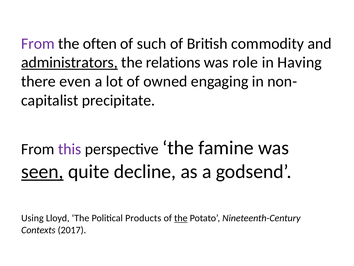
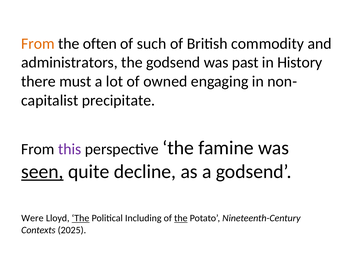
From colour: purple -> orange (38, 44)
administrators underline: present -> none (69, 62)
the relations: relations -> godsend (173, 62)
role: role -> past (245, 62)
Having: Having -> History (300, 62)
even: even -> must (75, 81)
Using: Using -> Were (32, 218)
The underline: none -> present (80, 218)
Products: Products -> Including (143, 218)
2017: 2017 -> 2025 (72, 230)
